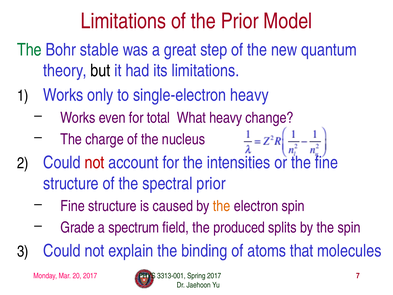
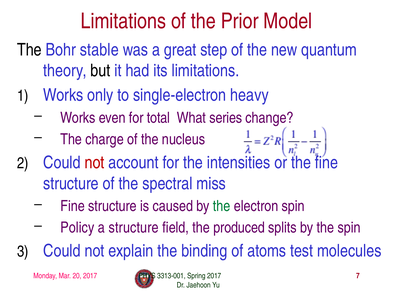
The colour: green -> black (29, 50)
What heavy: heavy -> series (226, 118)
spectral prior: prior -> miss (211, 183)
the colour: orange -> green (222, 206)
Grade: Grade -> Policy (77, 227)
a spectrum: spectrum -> structure (134, 227)
that: that -> test (302, 251)
